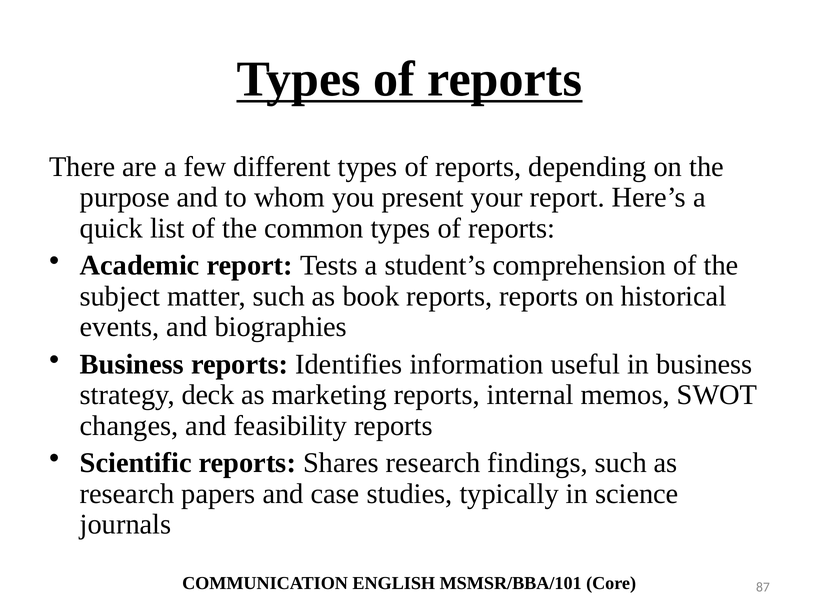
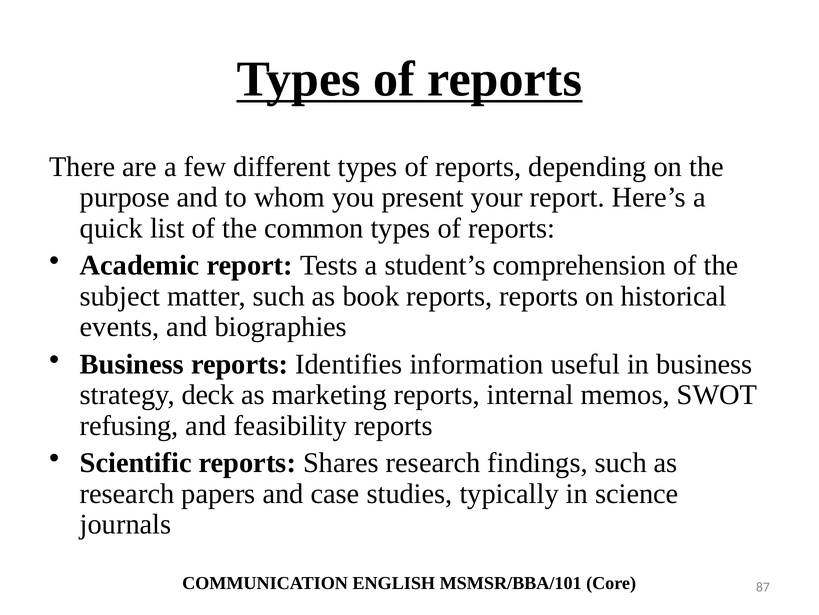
changes: changes -> refusing (129, 425)
